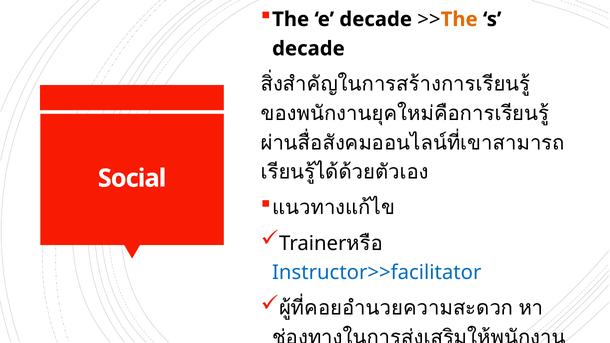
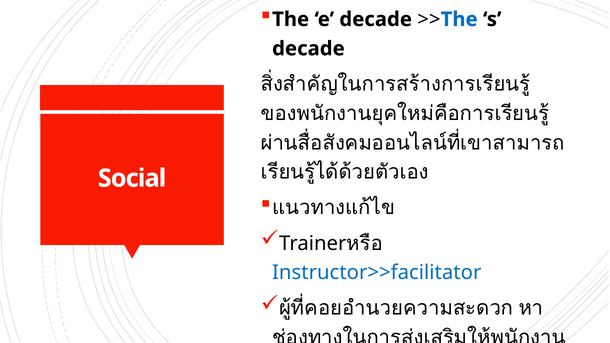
The colour: orange -> blue (459, 19)
